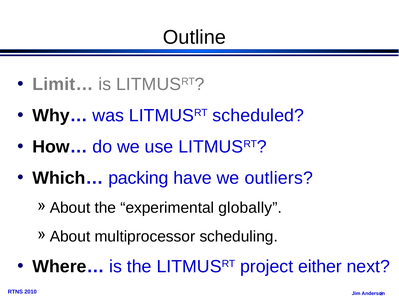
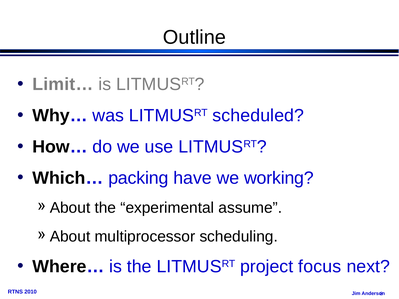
outliers: outliers -> working (279, 178)
globally: globally -> assume (250, 208)
either: either -> focus (320, 267)
